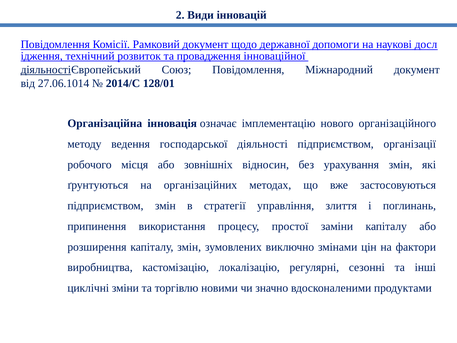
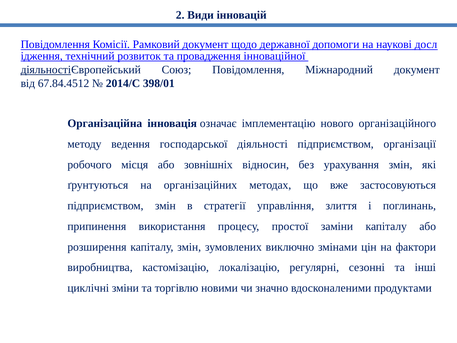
27.06.1014: 27.06.1014 -> 67.84.4512 (64, 83)
128/01: 128/01 -> 398/01 (159, 83)
